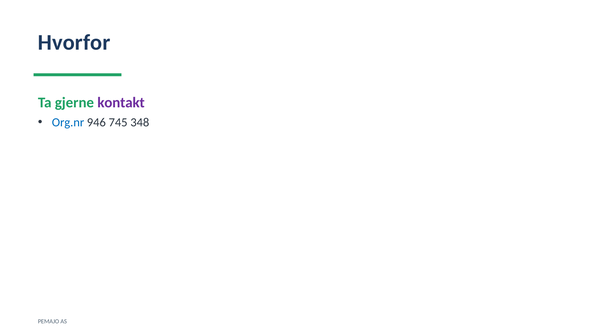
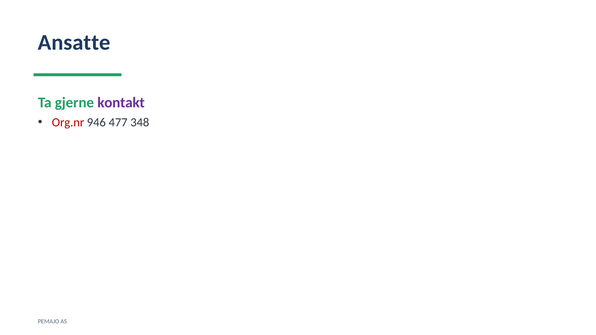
Hvorfor: Hvorfor -> Ansatte (74, 43)
Org.nr colour: blue -> red (68, 123)
745: 745 -> 477 (118, 123)
